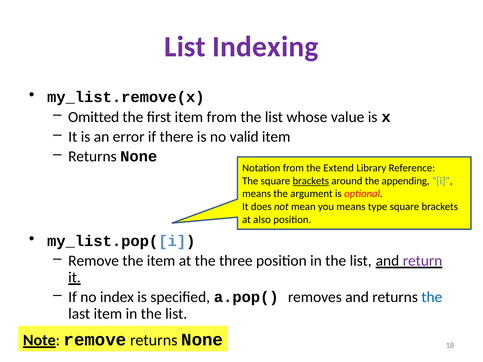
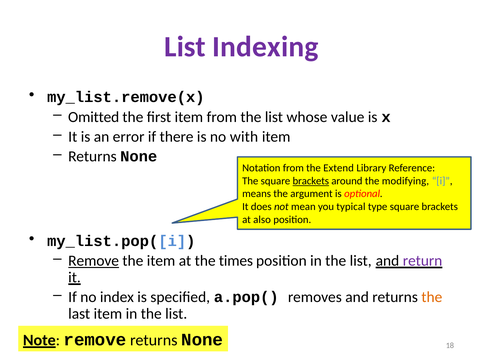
valid: valid -> with (244, 137)
appending: appending -> modifying (405, 181)
you means: means -> typical (351, 207)
Remove underline: none -> present (94, 261)
three: three -> times (236, 261)
the colour: blue -> orange (432, 297)
